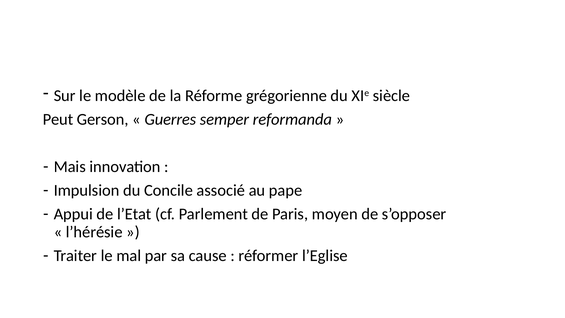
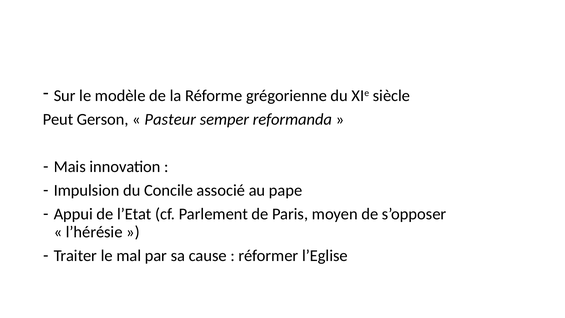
Guerres: Guerres -> Pasteur (170, 119)
